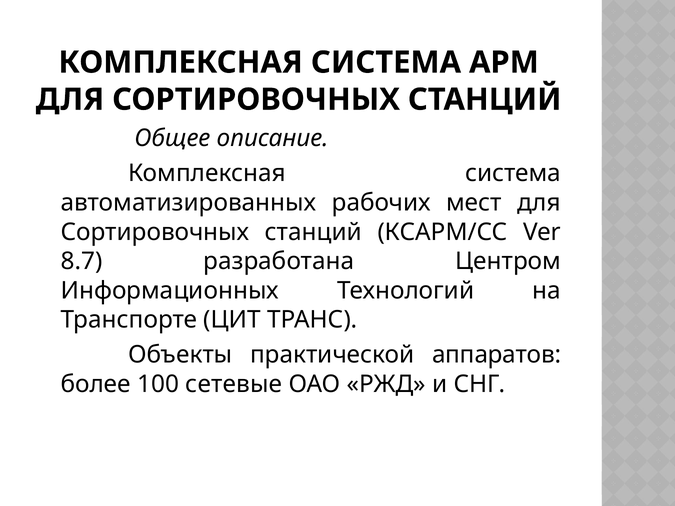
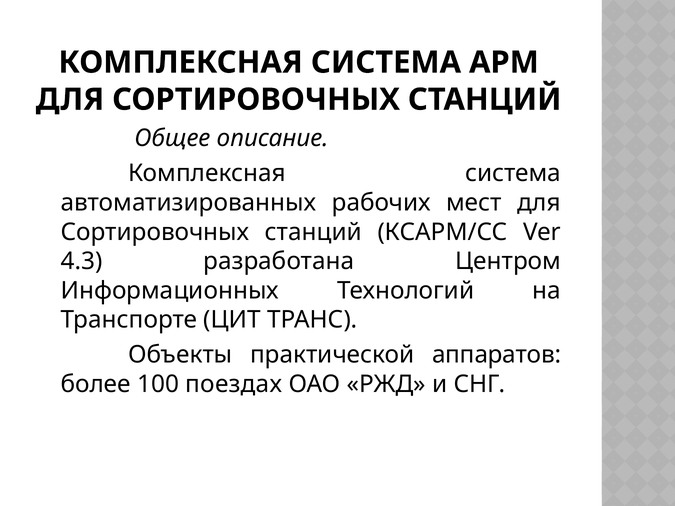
8.7: 8.7 -> 4.3 (81, 261)
сетевые: сетевые -> поездах (234, 384)
